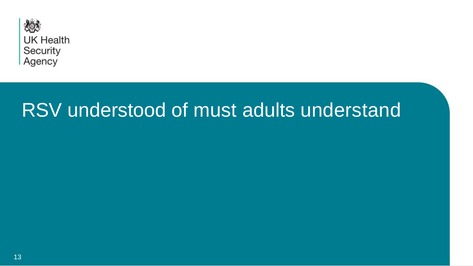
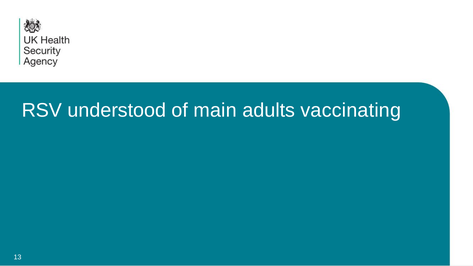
must: must -> main (215, 110)
understand: understand -> vaccinating (351, 110)
